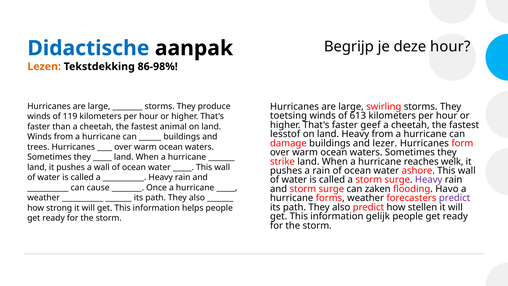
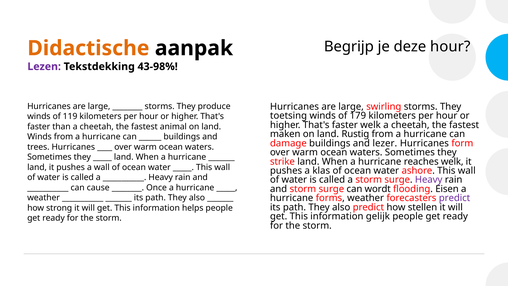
Didactische colour: blue -> orange (88, 48)
Lezen colour: orange -> purple (44, 67)
86-98%: 86-98% -> 43-98% (158, 67)
613: 613 -> 179 (358, 116)
faster geef: geef -> welk (371, 125)
lesstof: lesstof -> maken (285, 134)
land Heavy: Heavy -> Rustig (355, 134)
a rain: rain -> klas (321, 171)
zaken: zaken -> wordt (378, 189)
Havo: Havo -> Eisen (447, 189)
